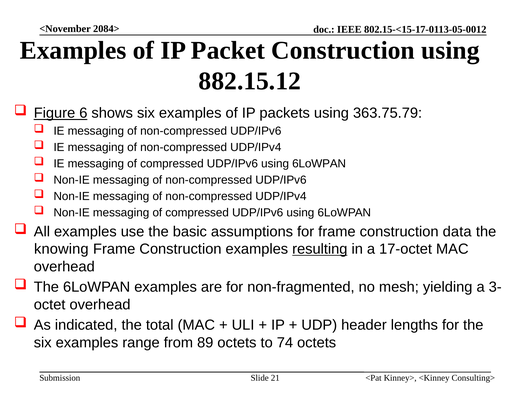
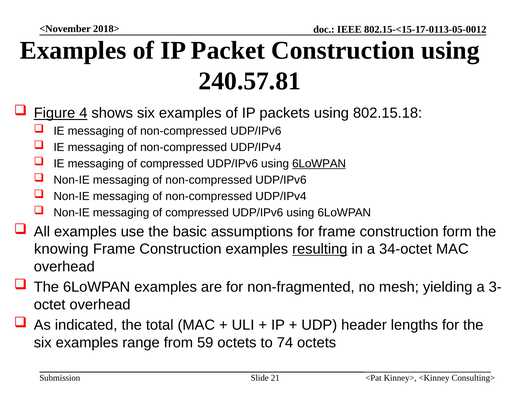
2084>: 2084> -> 2018> (106, 29)
882.15.12: 882.15.12 -> 240.57.81 (250, 81)
6: 6 -> 4 (83, 113)
363.75.79: 363.75.79 -> 802.15.18 (388, 113)
6LoWPAN underline: none -> present (319, 164)
data: data -> form (457, 232)
17-octet: 17-octet -> 34-octet (406, 249)
89: 89 -> 59 (205, 343)
